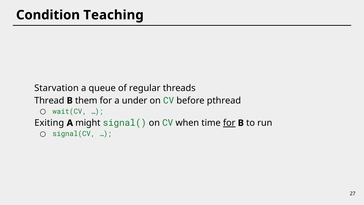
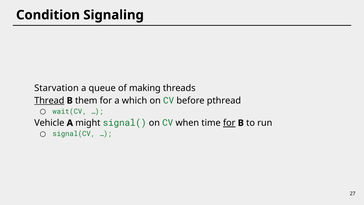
Teaching: Teaching -> Signaling (114, 15)
regular: regular -> making (145, 88)
Thread underline: none -> present (49, 100)
under: under -> which (135, 100)
Exiting: Exiting -> Vehicle (49, 123)
